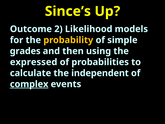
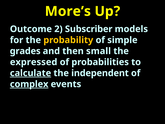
Since’s: Since’s -> More’s (68, 11)
Likelihood: Likelihood -> Subscriber (89, 29)
using: using -> small (99, 51)
calculate underline: none -> present (31, 73)
